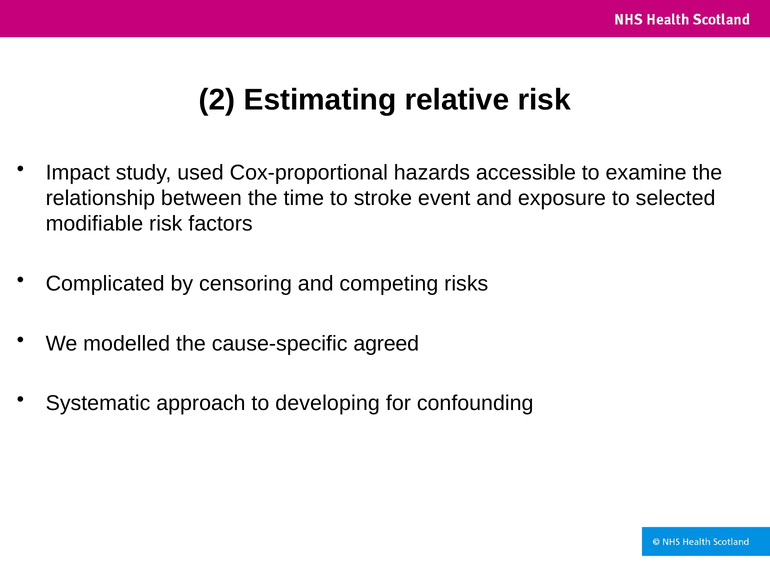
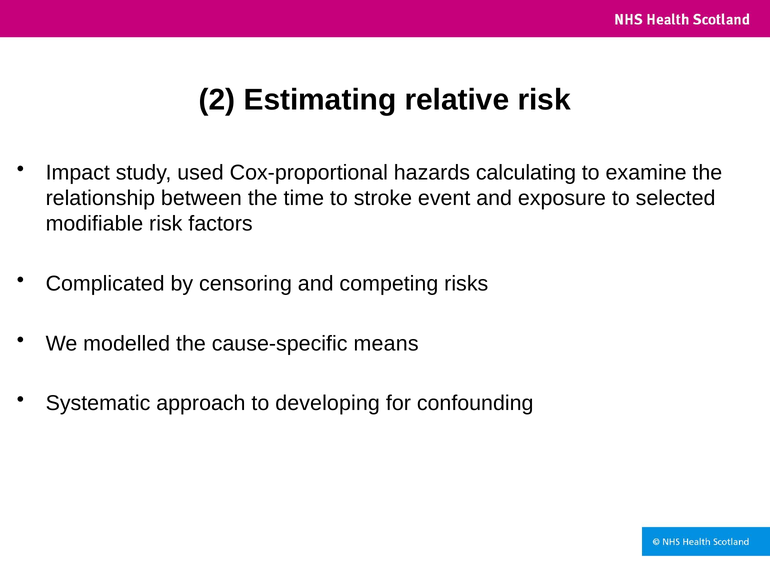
accessible: accessible -> calculating (526, 173)
agreed: agreed -> means (386, 344)
